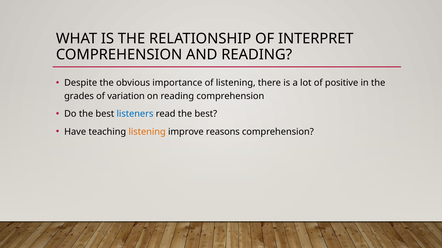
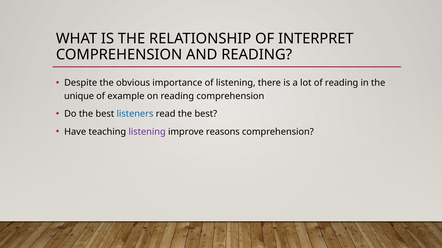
of positive: positive -> reading (342, 83)
grades: grades -> unique (79, 96)
variation: variation -> example (126, 96)
listening colour: orange -> purple (147, 132)
